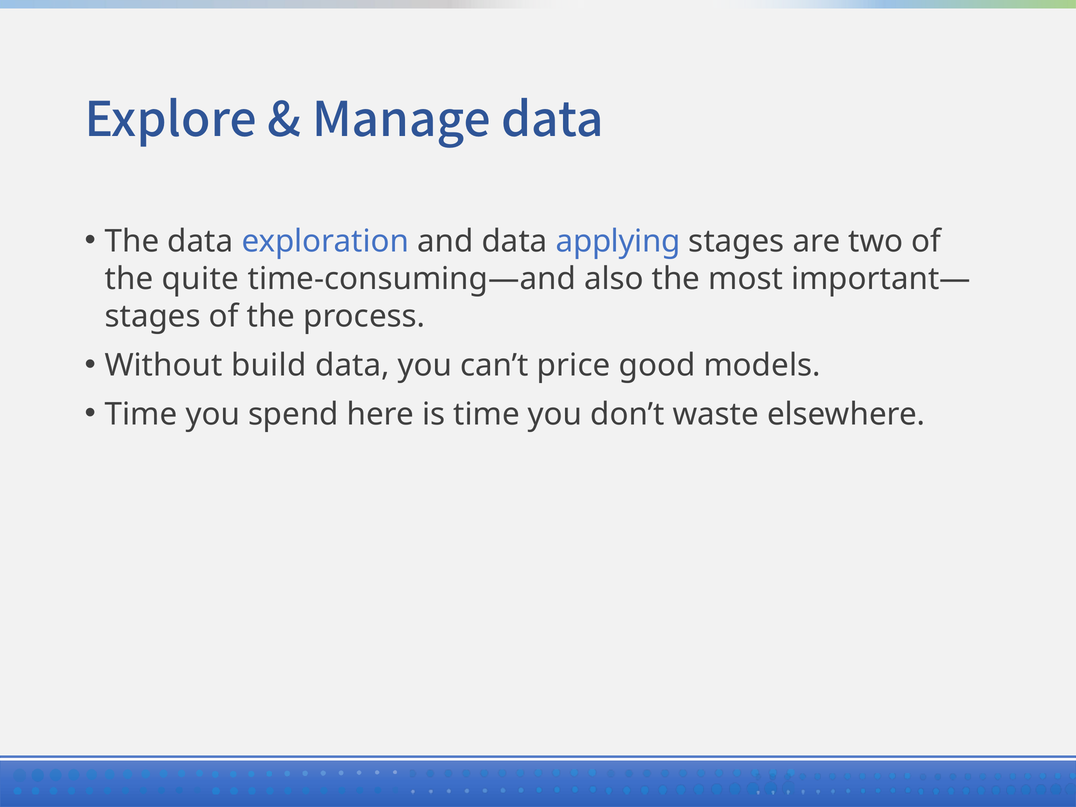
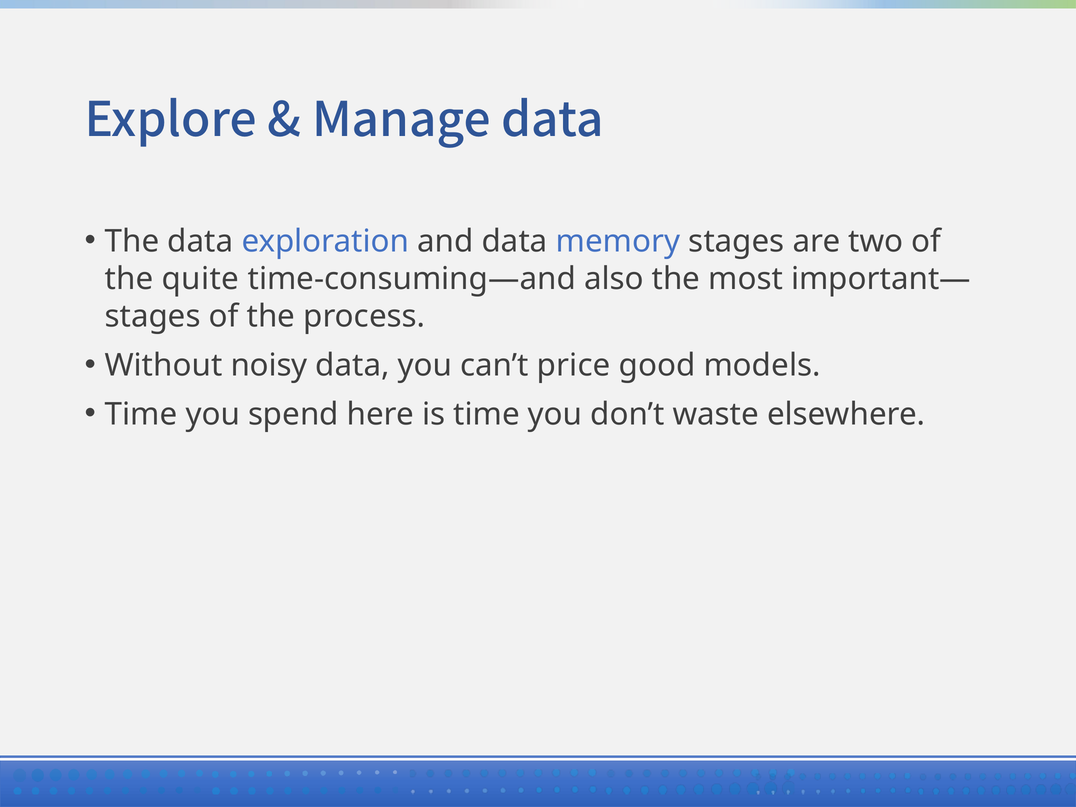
applying: applying -> memory (618, 241)
build: build -> noisy (269, 365)
